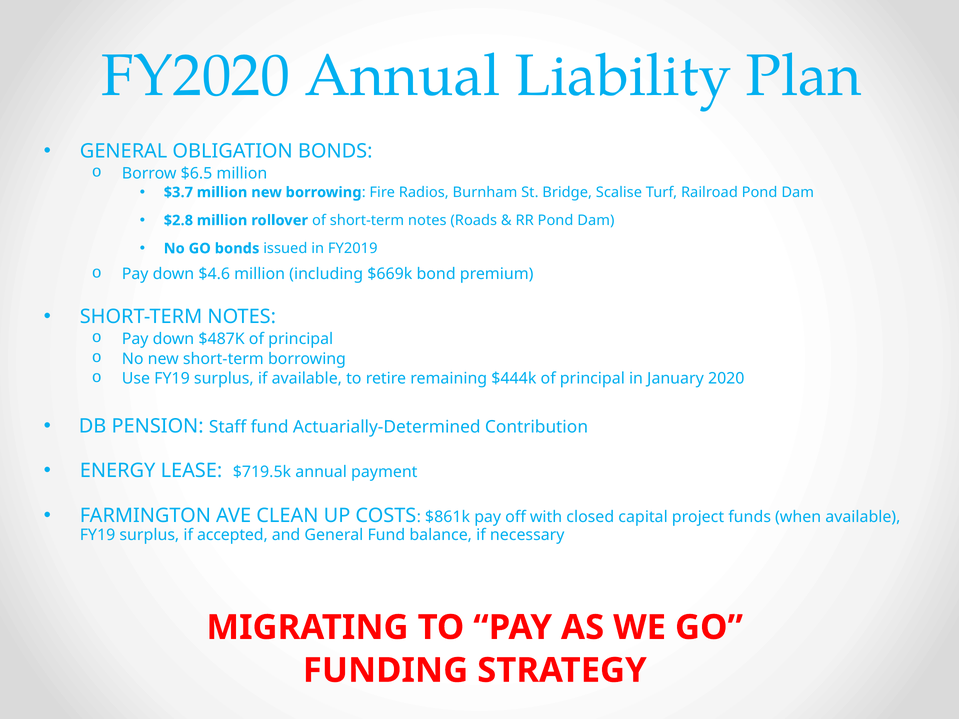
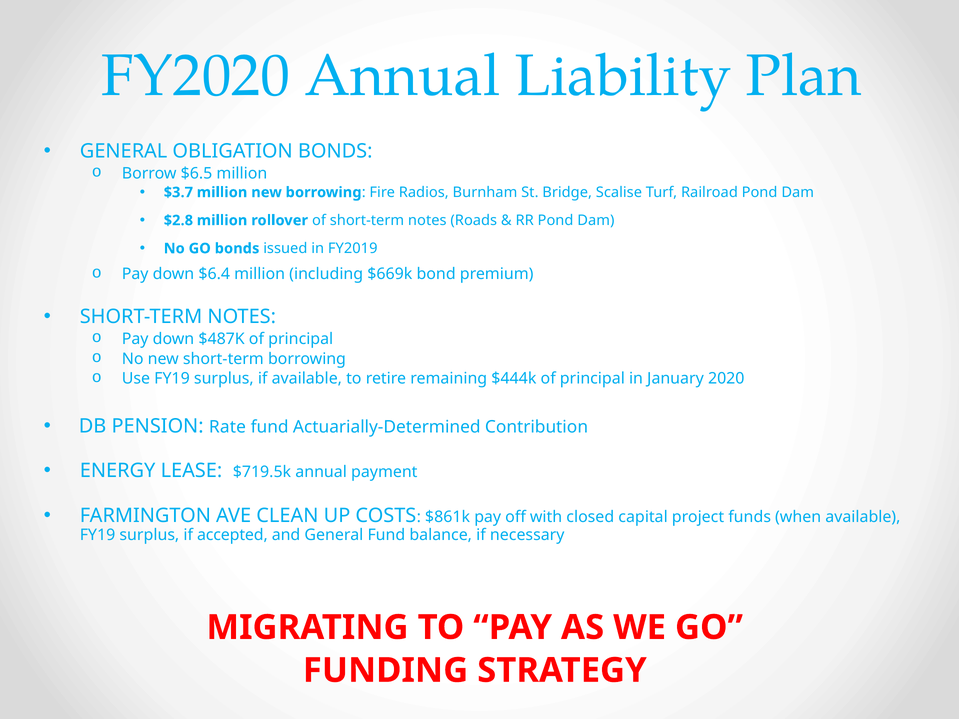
$4.6: $4.6 -> $6.4 (214, 274)
Staff: Staff -> Rate (227, 427)
